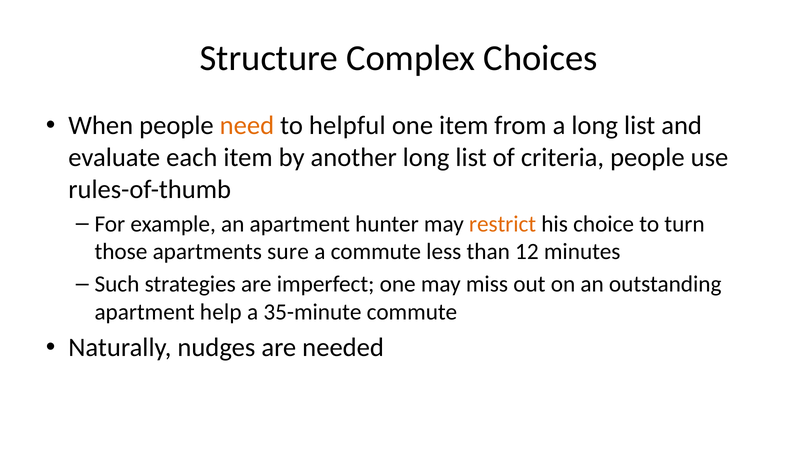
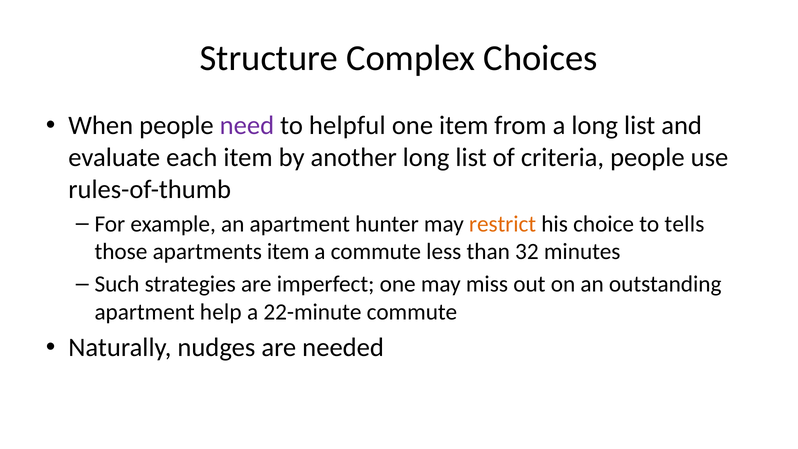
need colour: orange -> purple (247, 126)
turn: turn -> tells (684, 224)
apartments sure: sure -> item (288, 252)
12: 12 -> 32 (527, 252)
35-minute: 35-minute -> 22-minute (312, 312)
